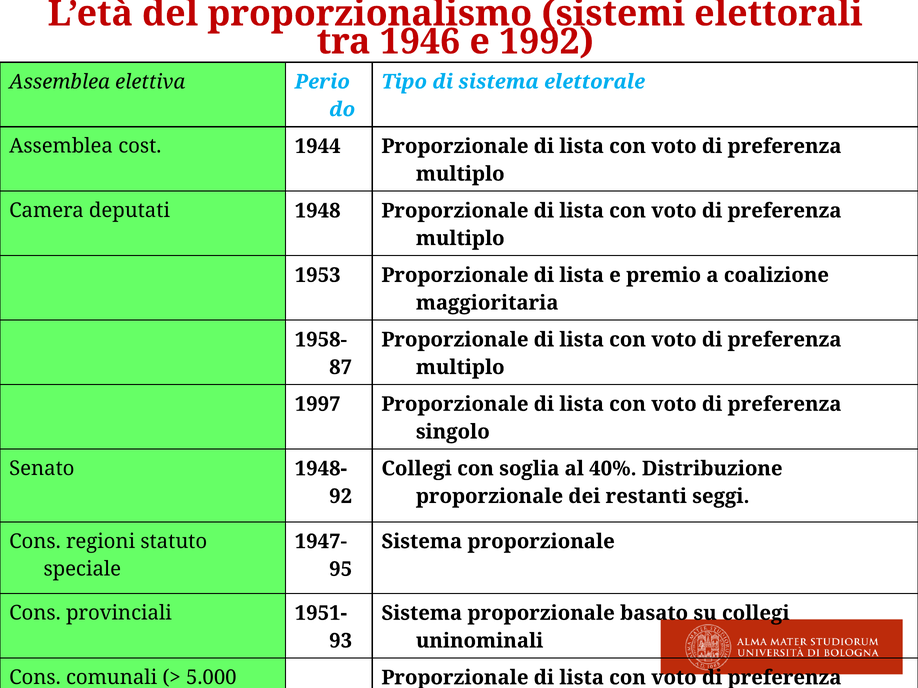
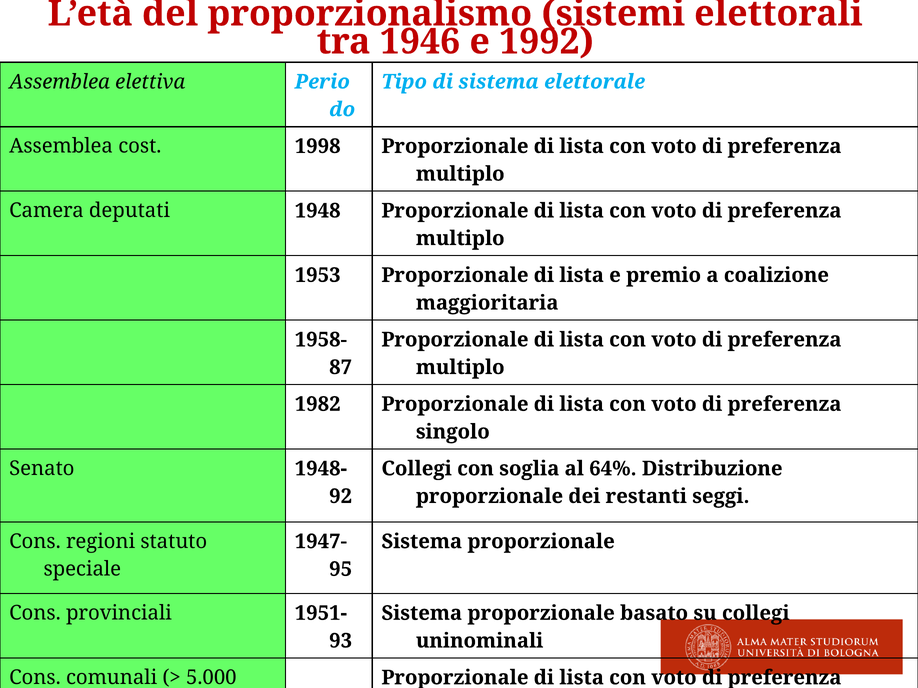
1944: 1944 -> 1998 (318, 146)
1997: 1997 -> 1982 (318, 404)
40%: 40% -> 64% (613, 469)
